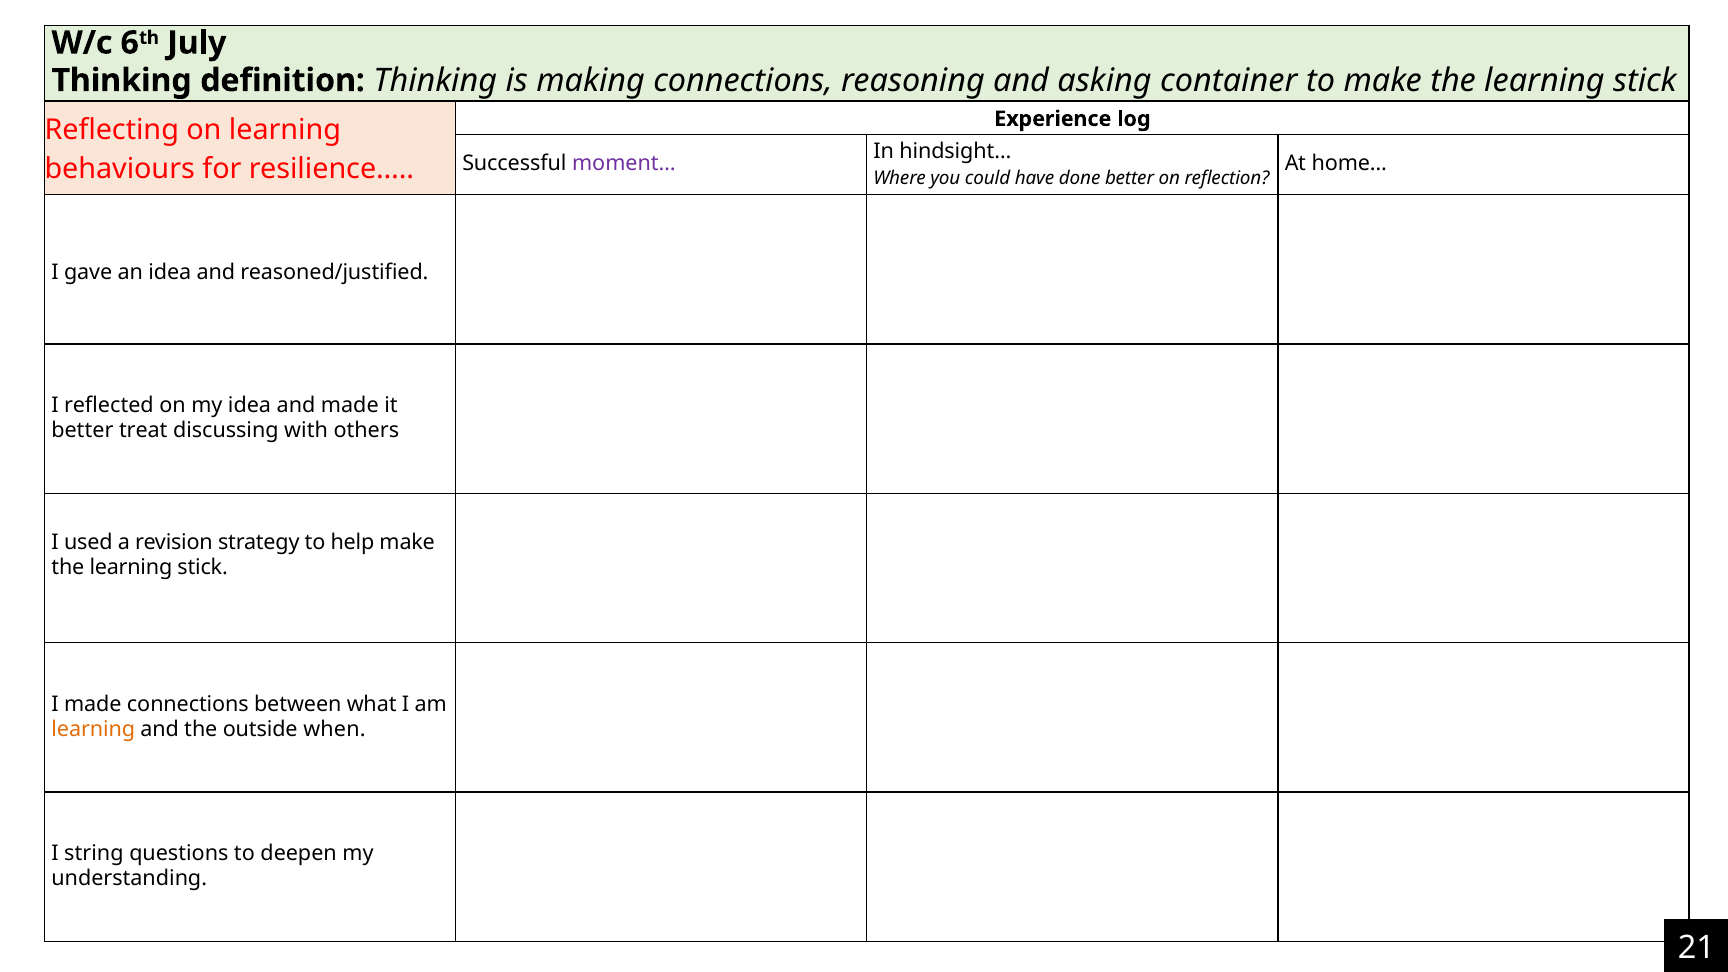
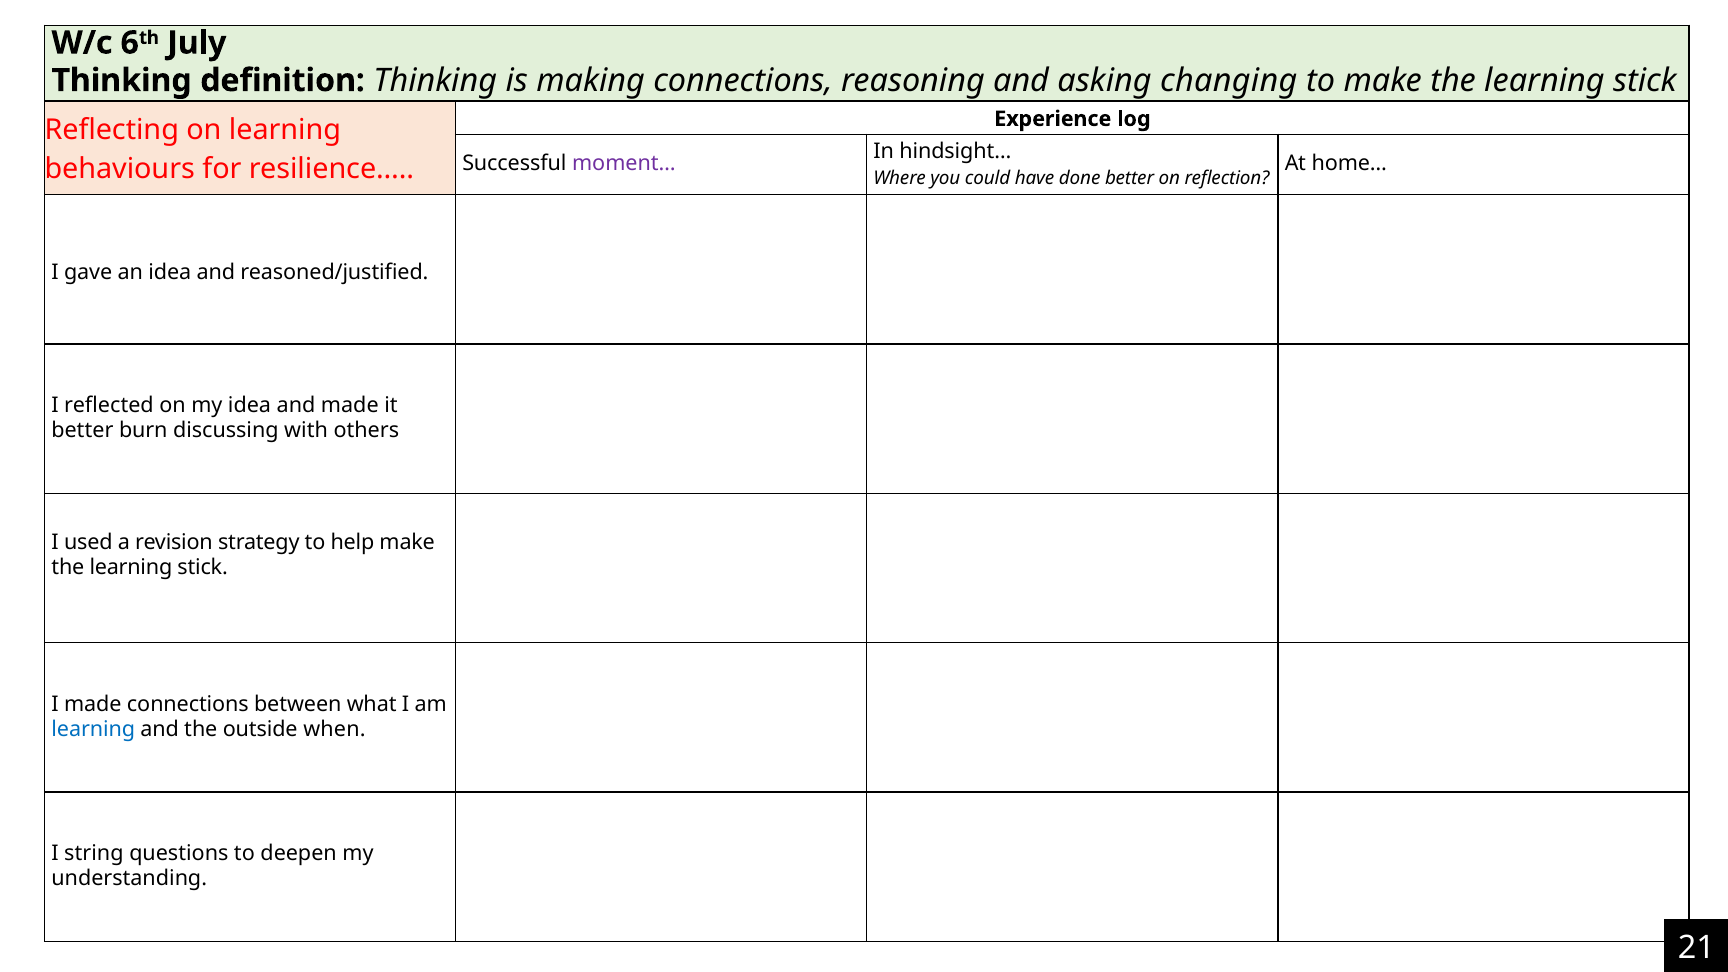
container: container -> changing (1229, 80)
treat: treat -> burn (143, 430)
learning colour: orange -> blue (93, 729)
